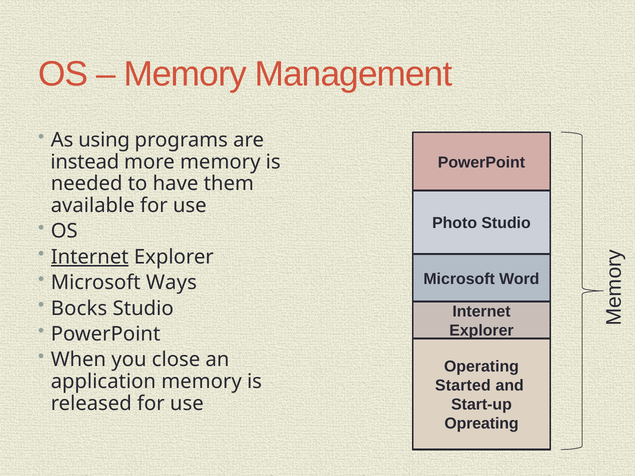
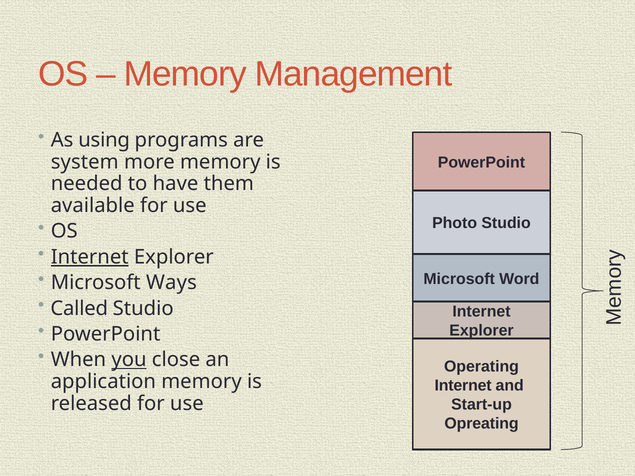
instead: instead -> system (85, 162)
Bocks: Bocks -> Called (79, 309)
you underline: none -> present (129, 360)
Started: Started -> Internet (463, 386)
